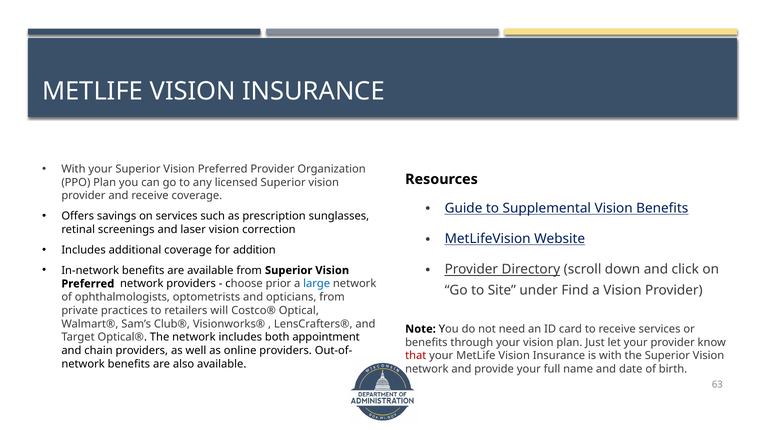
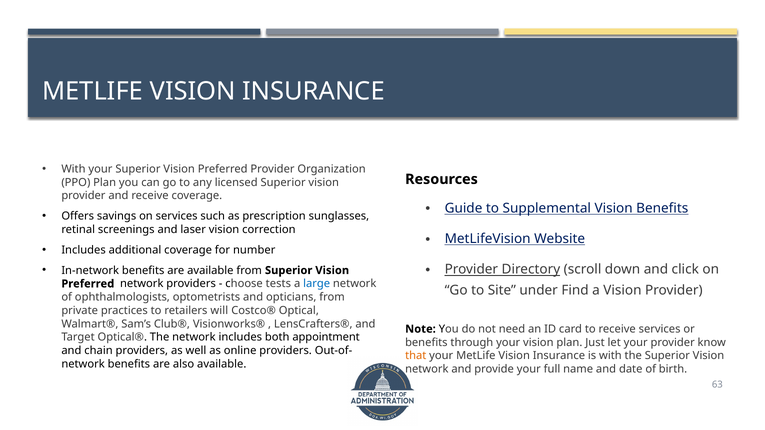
addition: addition -> number (254, 250)
prior: prior -> tests (278, 284)
that colour: red -> orange (416, 356)
